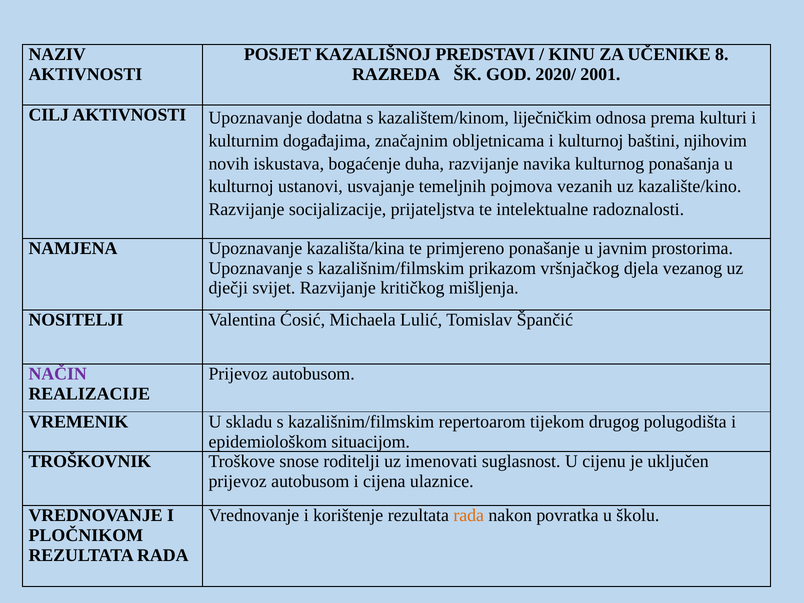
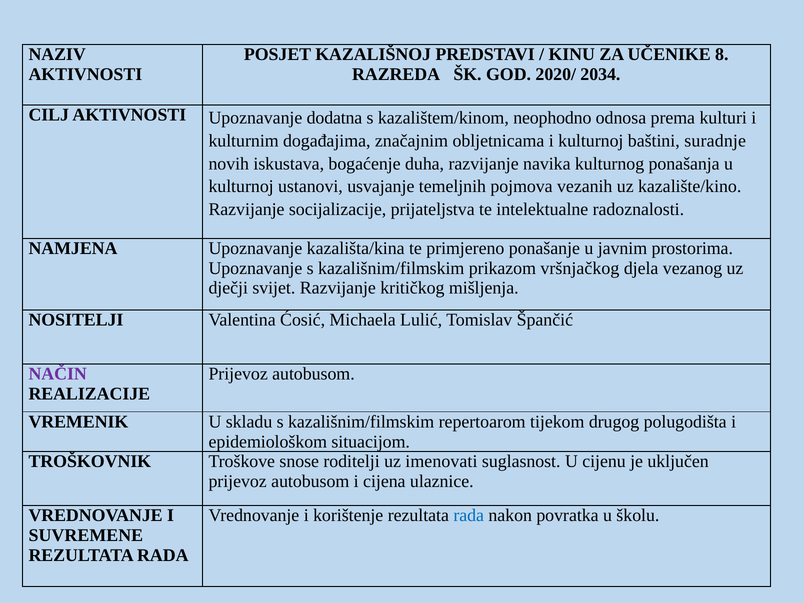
2001: 2001 -> 2034 (600, 74)
liječničkim: liječničkim -> neophodno (552, 118)
njihovim: njihovim -> suradnje (715, 141)
rada colour: orange -> blue (469, 515)
PLOČNIKOM: PLOČNIKOM -> SUVREMENE (86, 535)
